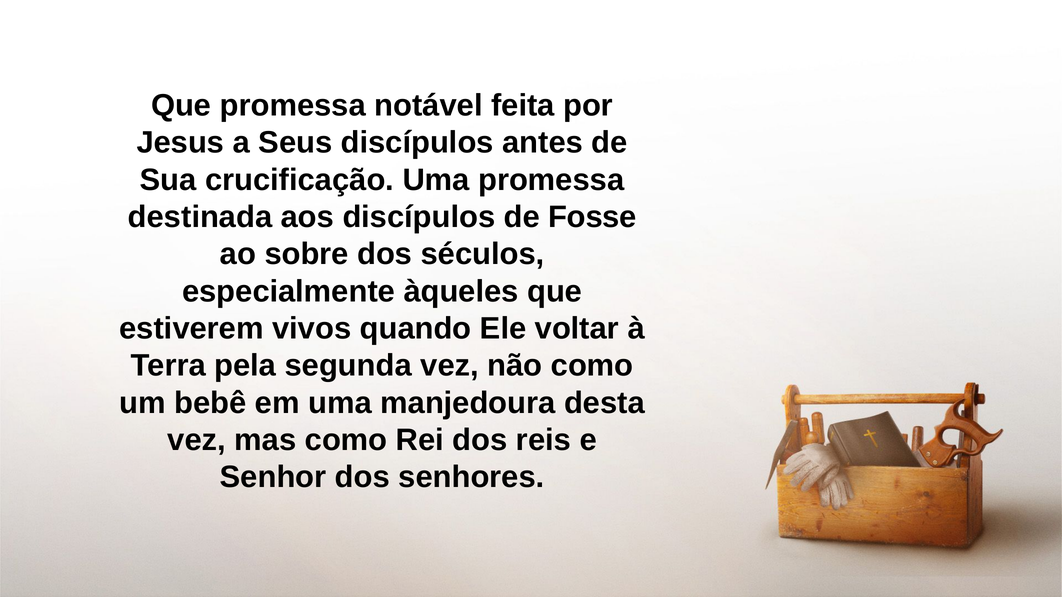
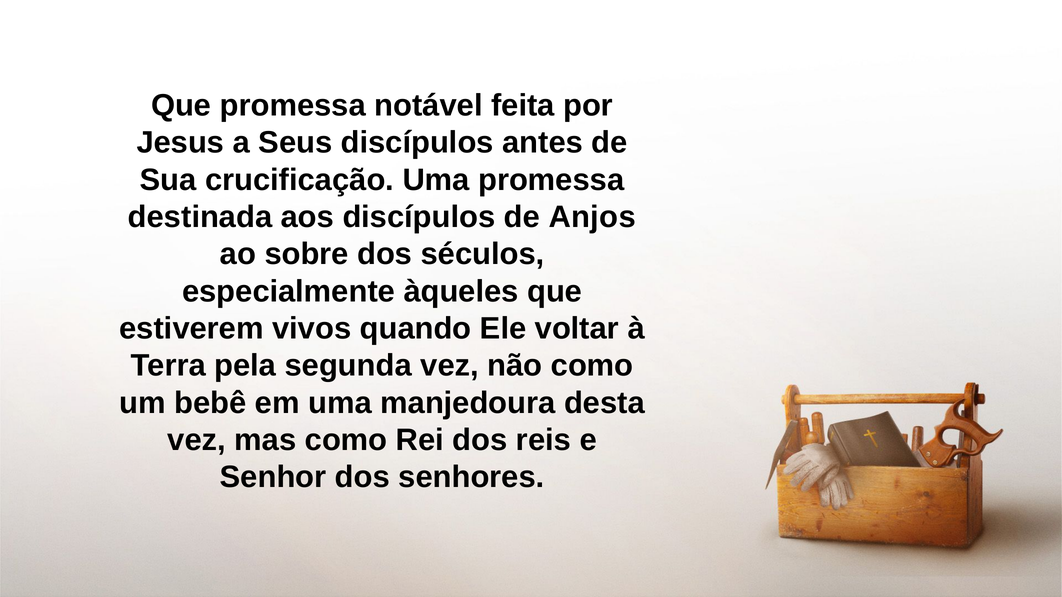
Fosse: Fosse -> Anjos (592, 217)
